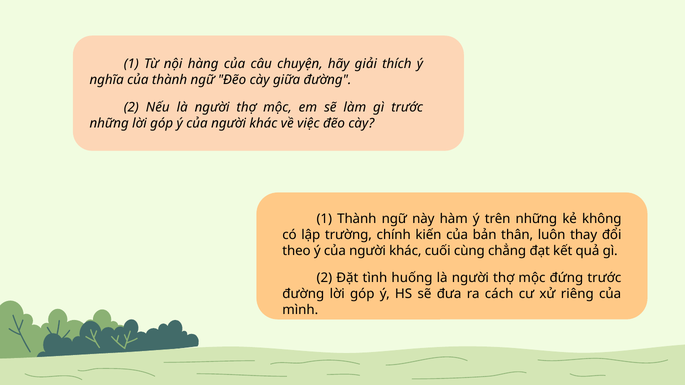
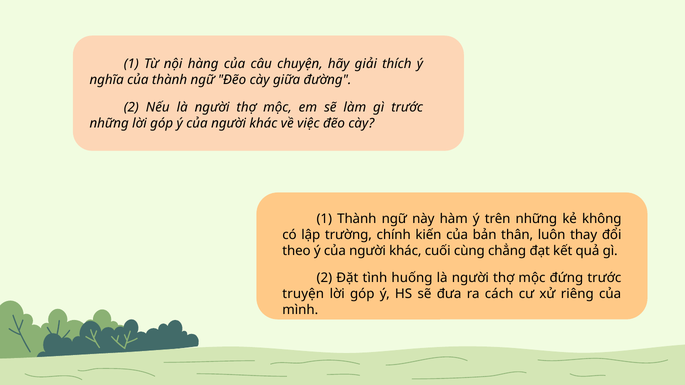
đường: đường -> truyện (303, 294)
